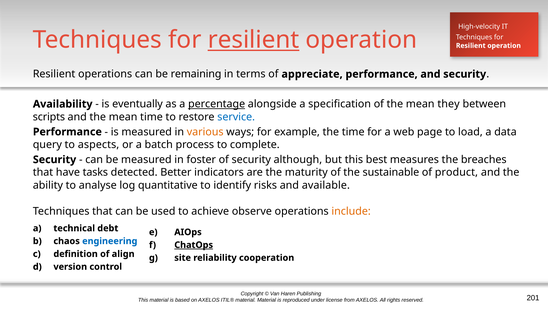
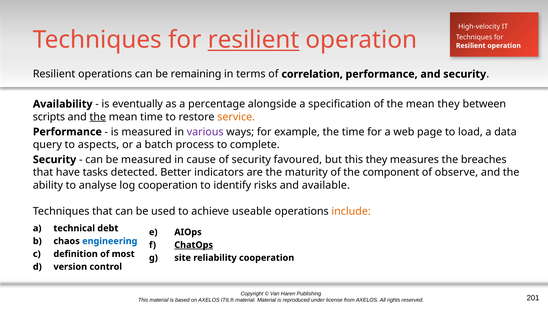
appreciate: appreciate -> correlation (312, 74)
percentage underline: present -> none (217, 104)
the underline: none -> present (98, 117)
service colour: blue -> orange (236, 117)
various colour: orange -> purple (205, 132)
foster: foster -> cause (201, 159)
although: although -> favoured (298, 159)
this best: best -> they (377, 159)
sustainable: sustainable -> component (391, 172)
product: product -> observe (456, 172)
log quantitative: quantitative -> cooperation (168, 185)
observe: observe -> useable (252, 211)
align: align -> most (123, 253)
